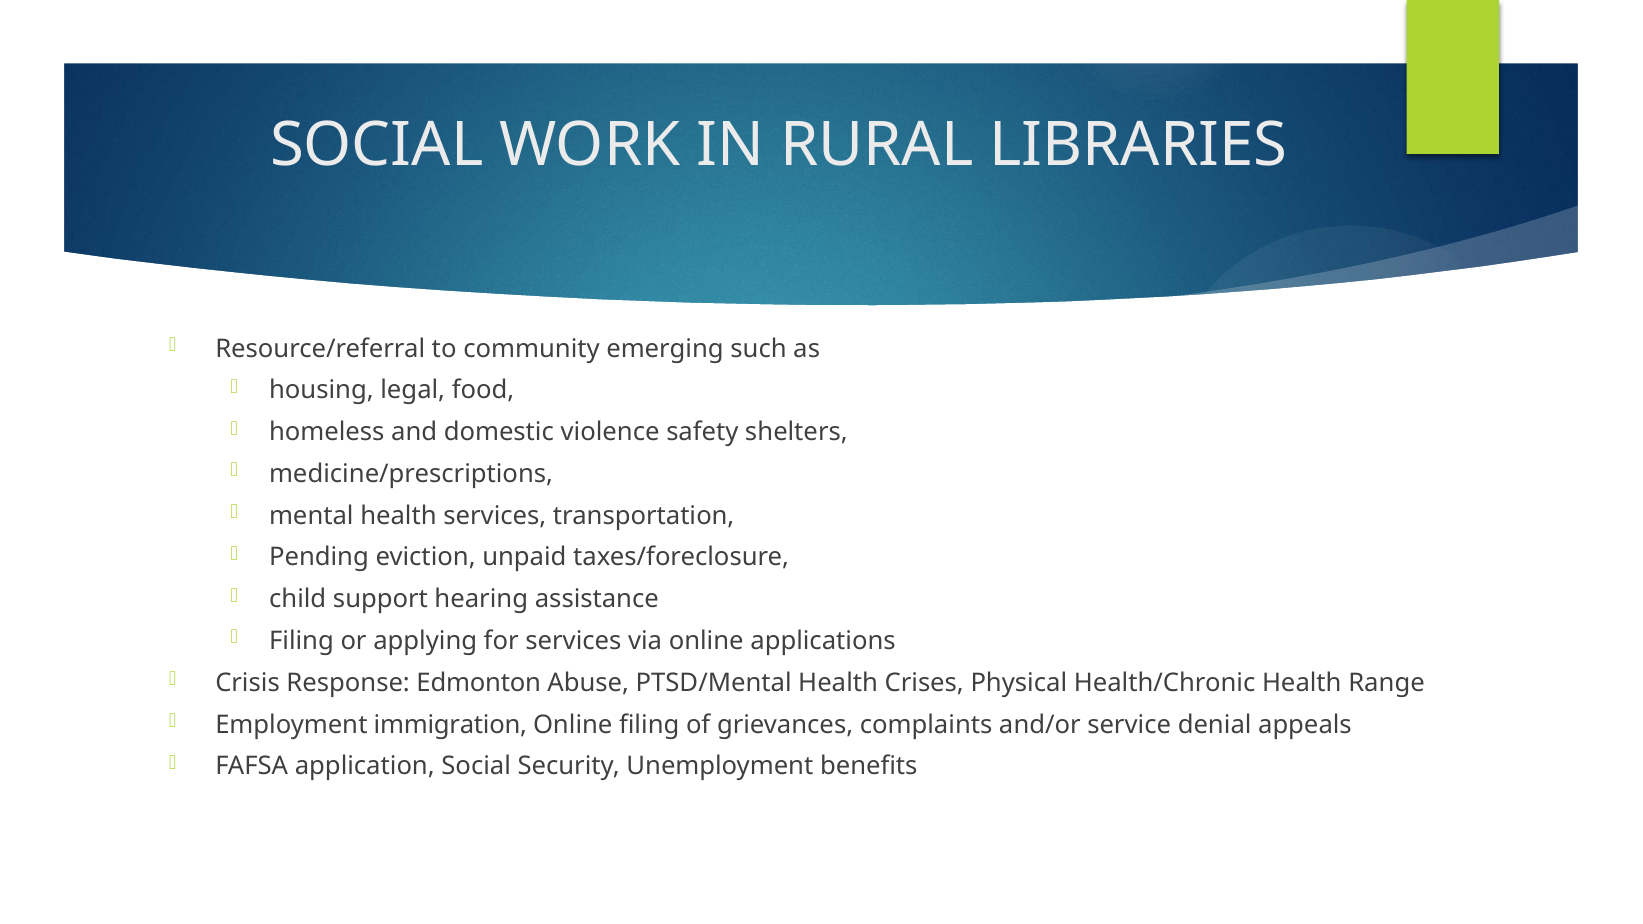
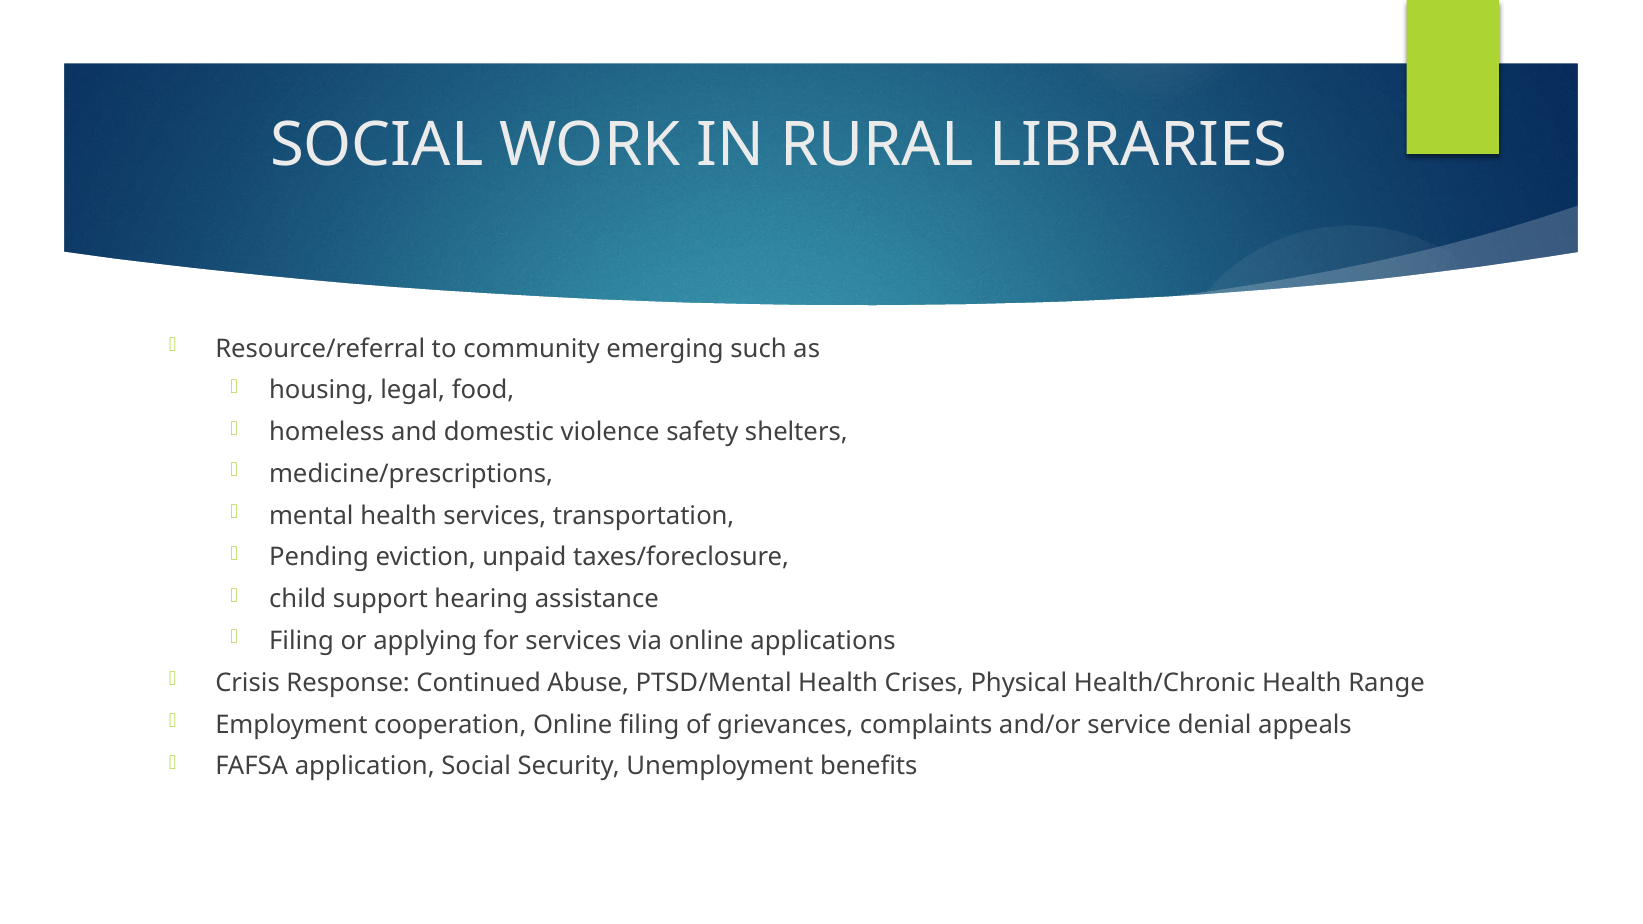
Edmonton: Edmonton -> Continued (479, 683)
immigration: immigration -> cooperation (450, 725)
